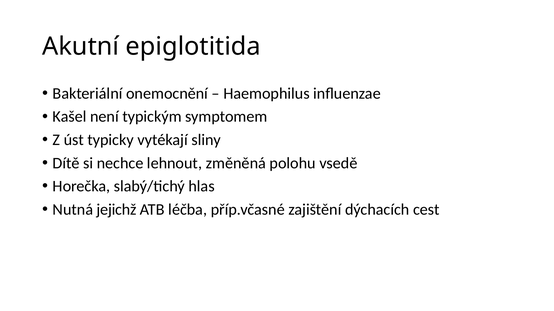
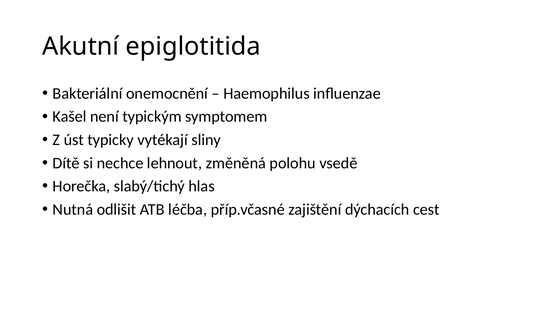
jejichž: jejichž -> odlišit (116, 210)
